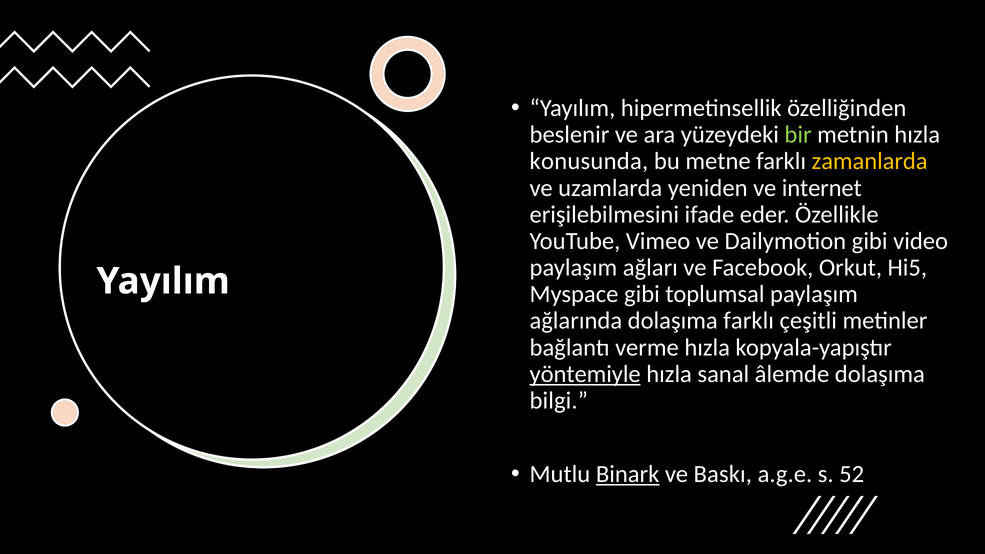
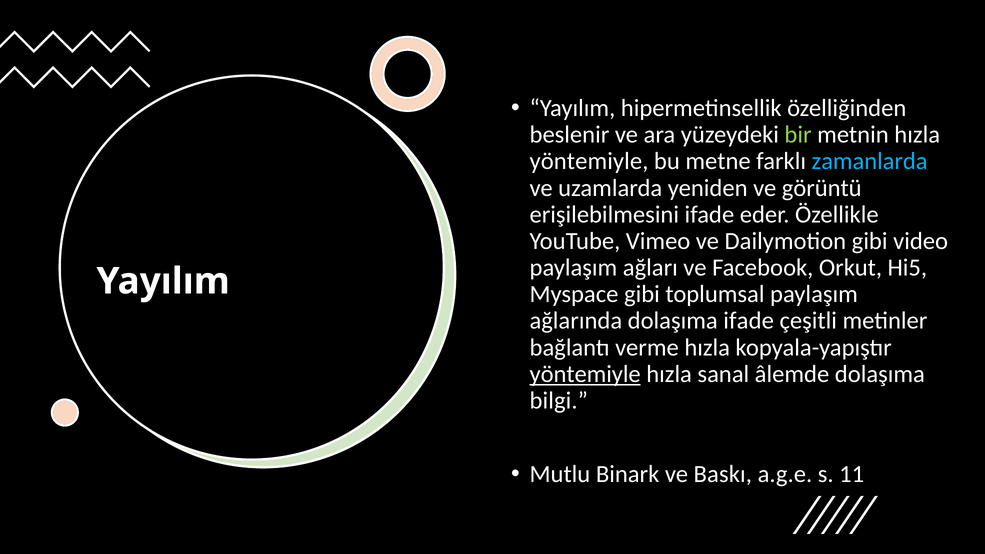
konusunda: konusunda -> yöntemiyle (589, 161)
zamanlarda colour: yellow -> light blue (870, 161)
internet: internet -> görüntü (822, 188)
dolaşıma farklı: farklı -> ifade (749, 321)
Binark underline: present -> none (628, 474)
52: 52 -> 11 (852, 474)
